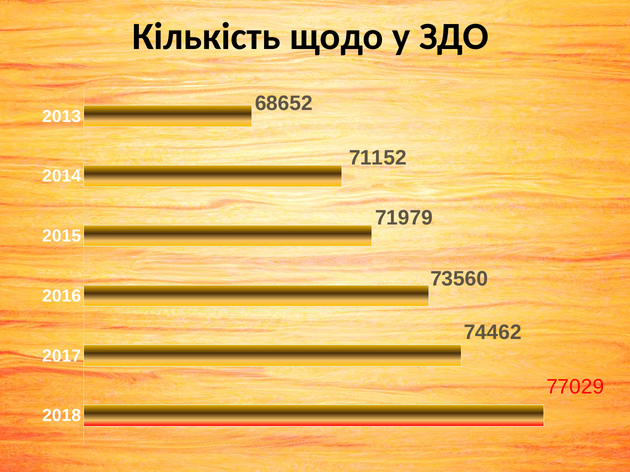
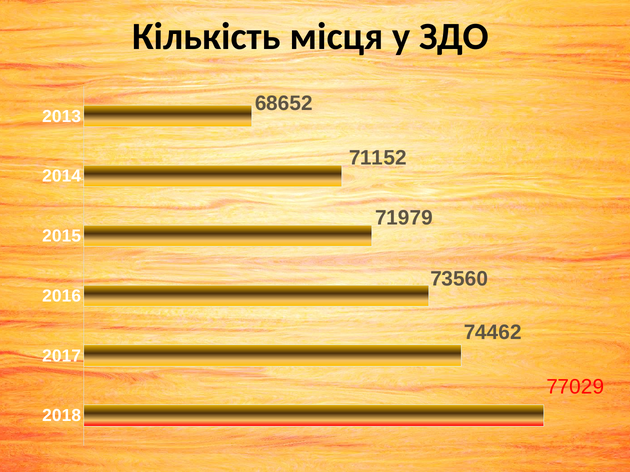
щодо: щодо -> місця (337, 37)
